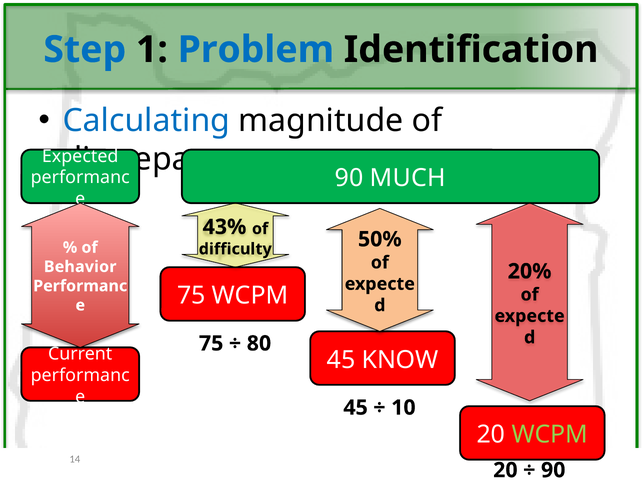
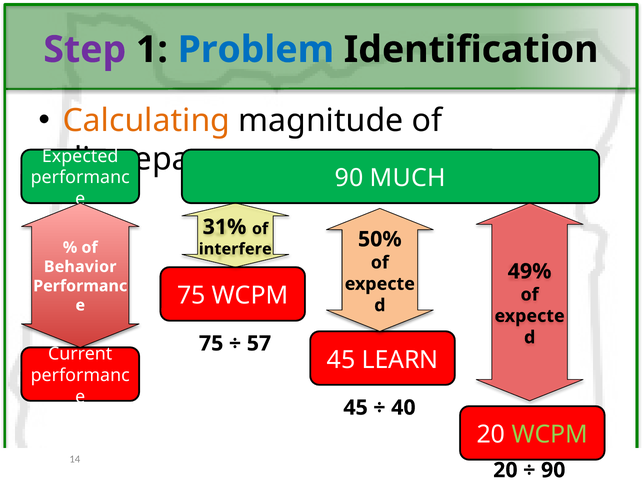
Step colour: blue -> purple (85, 50)
Calculating colour: blue -> orange (146, 121)
43%: 43% -> 31% (224, 227)
difficulty: difficulty -> interfere (235, 249)
20%: 20% -> 49% (530, 272)
80: 80 -> 57 (259, 344)
KNOW: KNOW -> LEARN (400, 360)
10: 10 -> 40 (403, 408)
